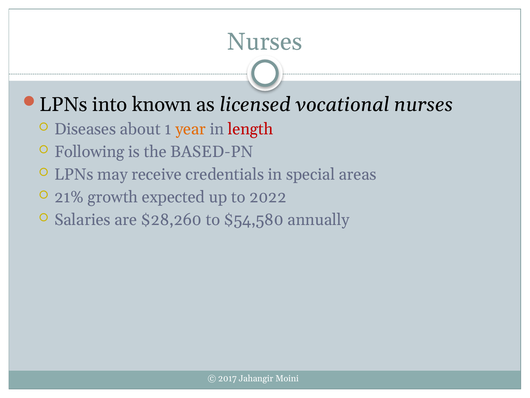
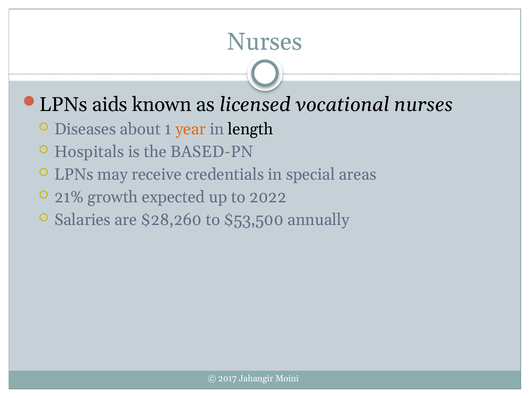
into: into -> aids (110, 104)
length colour: red -> black (251, 129)
Following: Following -> Hospitals (89, 152)
$54,580: $54,580 -> $53,500 (254, 220)
